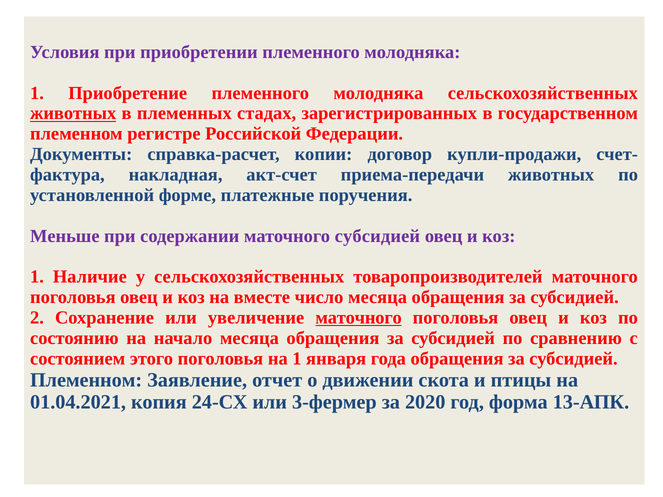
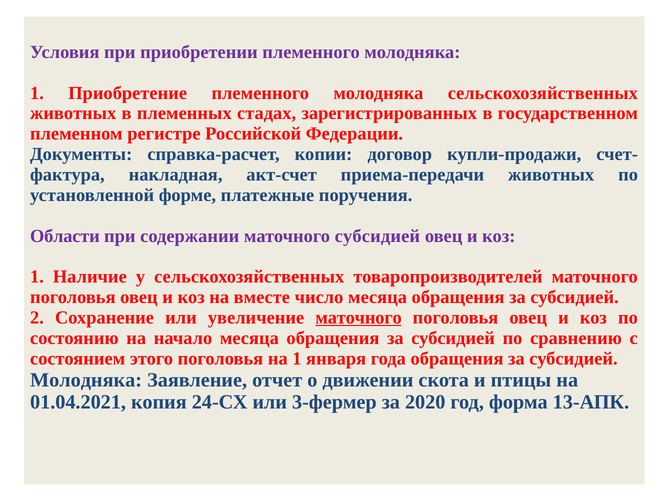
животных underline: present -> none (73, 113)
Меньше: Меньше -> Области (65, 236)
Племенном: Племенном -> Молодняка (86, 380)
